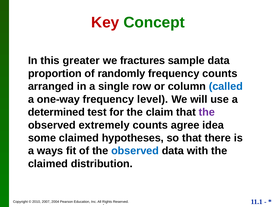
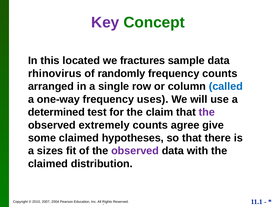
Key colour: red -> purple (105, 22)
greater: greater -> located (81, 61)
proportion: proportion -> rhinovirus (55, 74)
level: level -> uses (153, 99)
idea: idea -> give (213, 125)
ways: ways -> sizes (50, 151)
observed colour: blue -> purple (135, 151)
